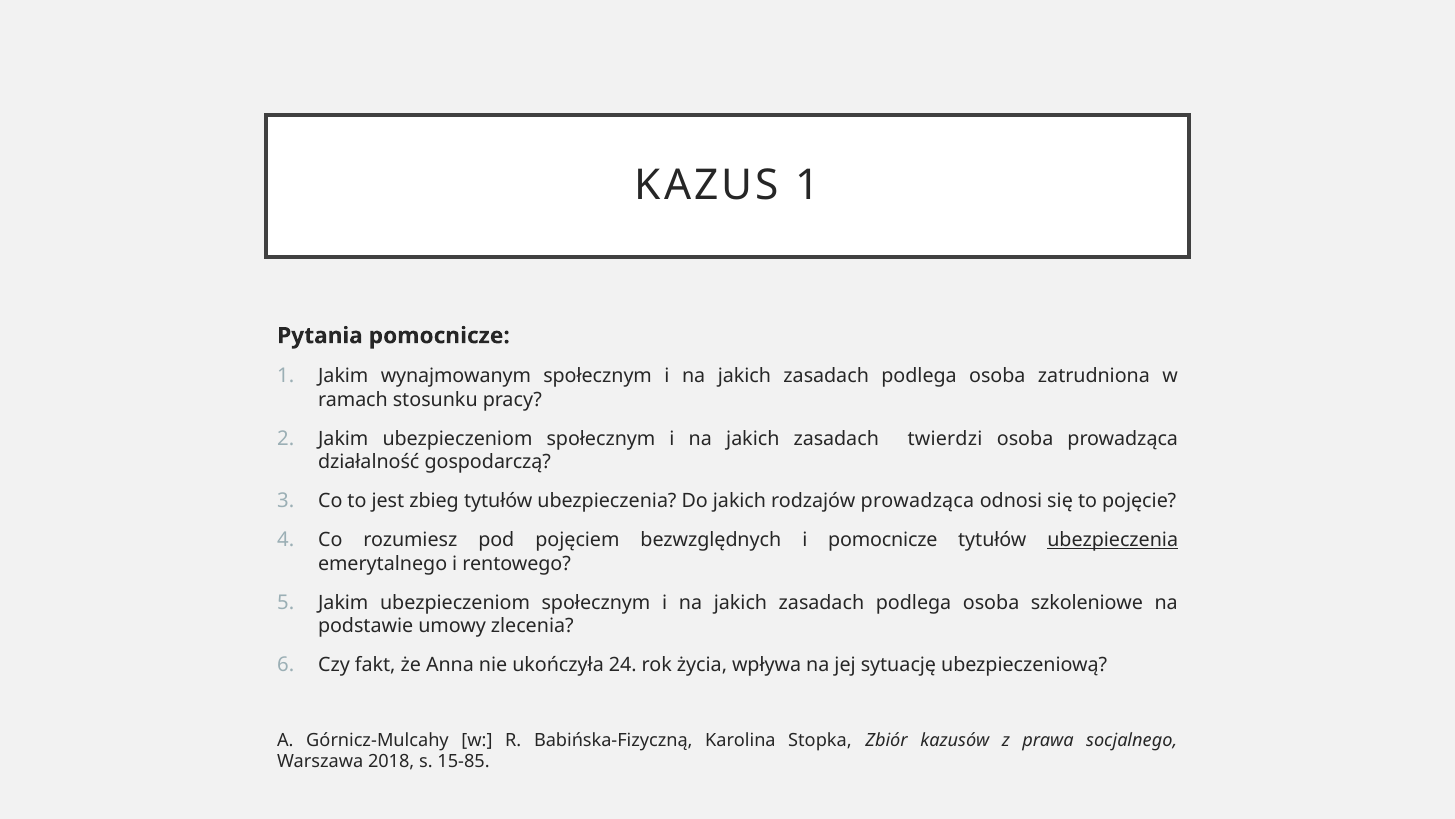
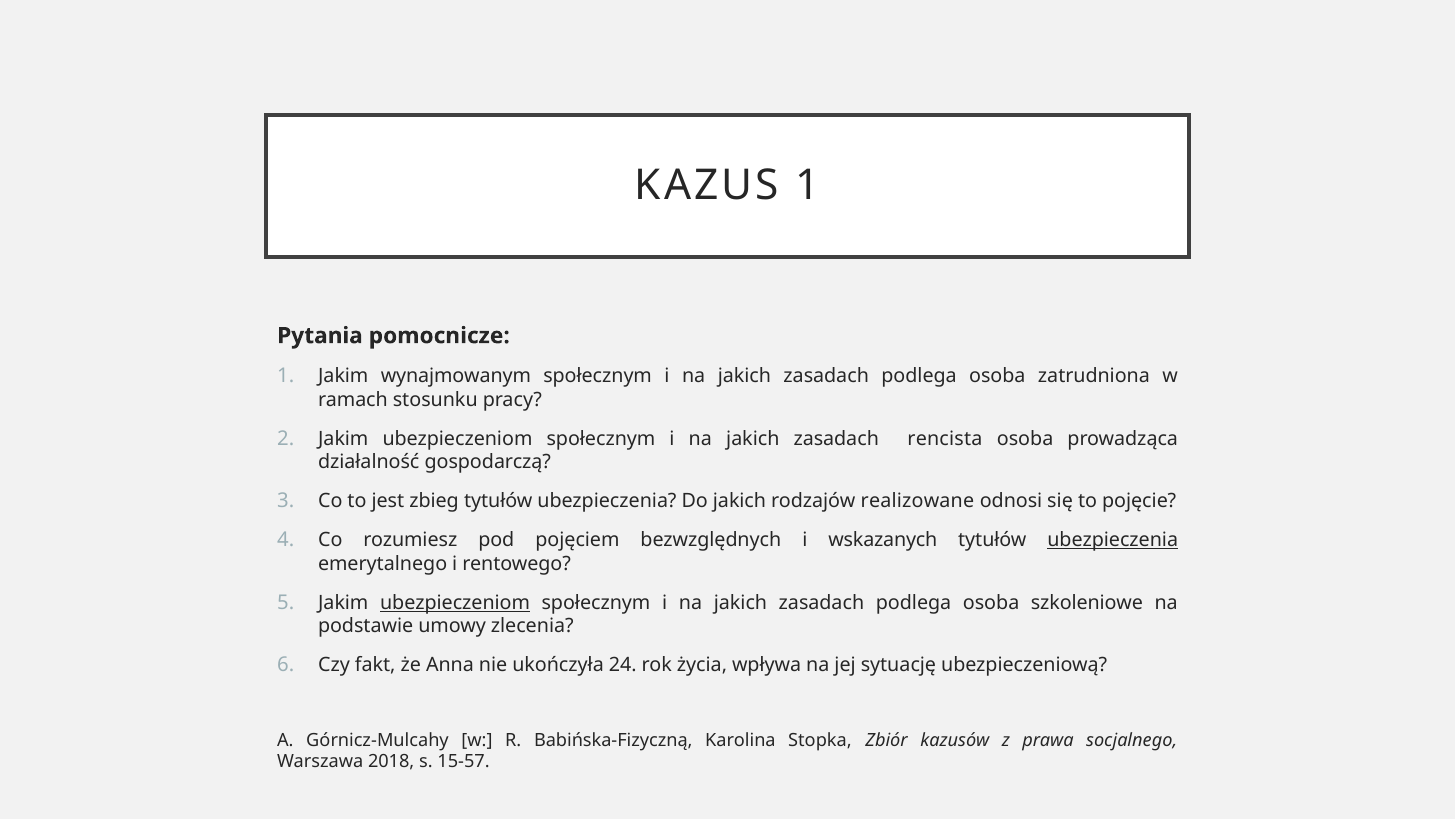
twierdzi: twierdzi -> rencista (945, 438)
rodzajów prowadząca: prowadząca -> realizowane (917, 501)
i pomocnicze: pomocnicze -> wskazanych (883, 540)
ubezpieczeniom underline: none -> present (455, 602)
15-85: 15-85 -> 15-57 (464, 761)
